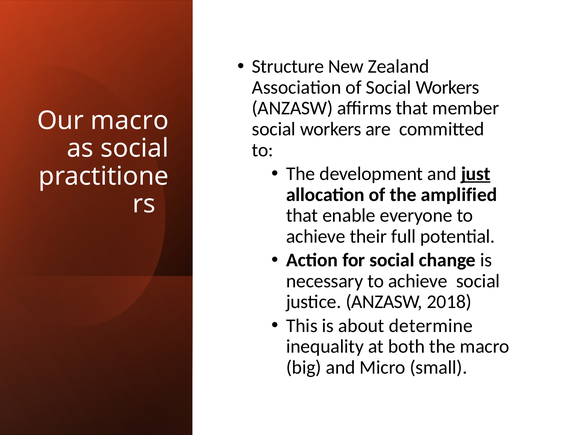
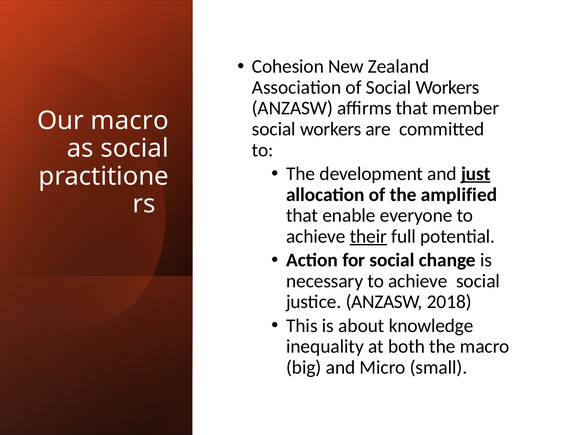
Structure: Structure -> Cohesion (288, 67)
their underline: none -> present (368, 237)
determine: determine -> knowledge (431, 326)
